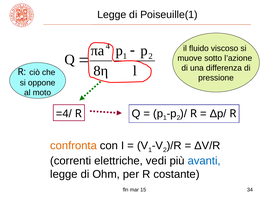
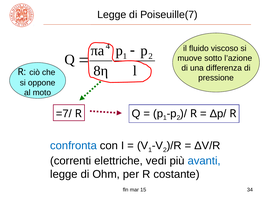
Poiseuille(1: Poiseuille(1 -> Poiseuille(7 (169, 15)
=4/: =4/ -> =7/ (64, 114)
confronta colour: orange -> blue (74, 146)
